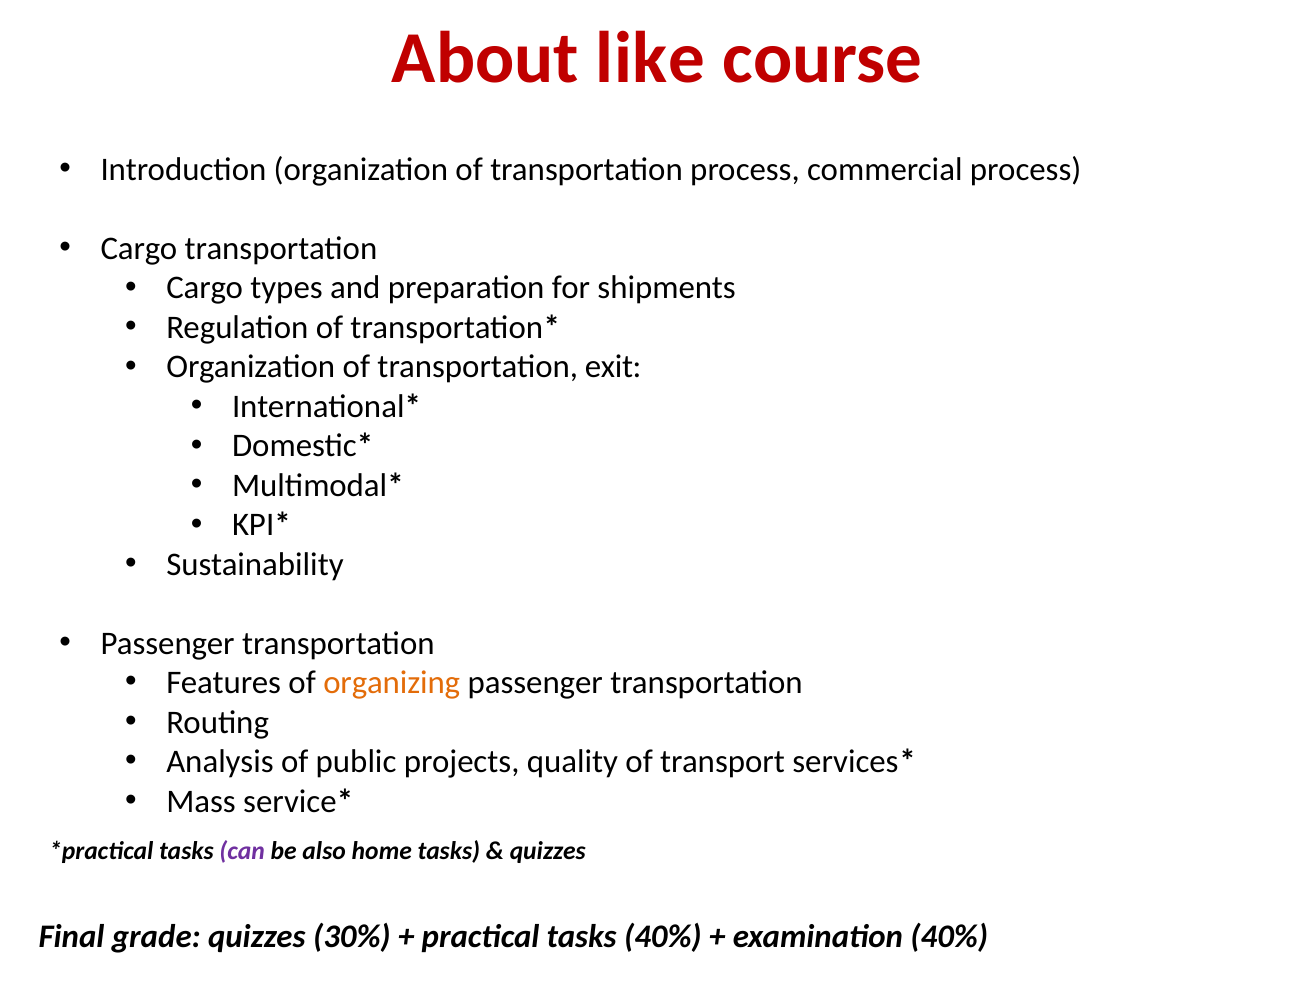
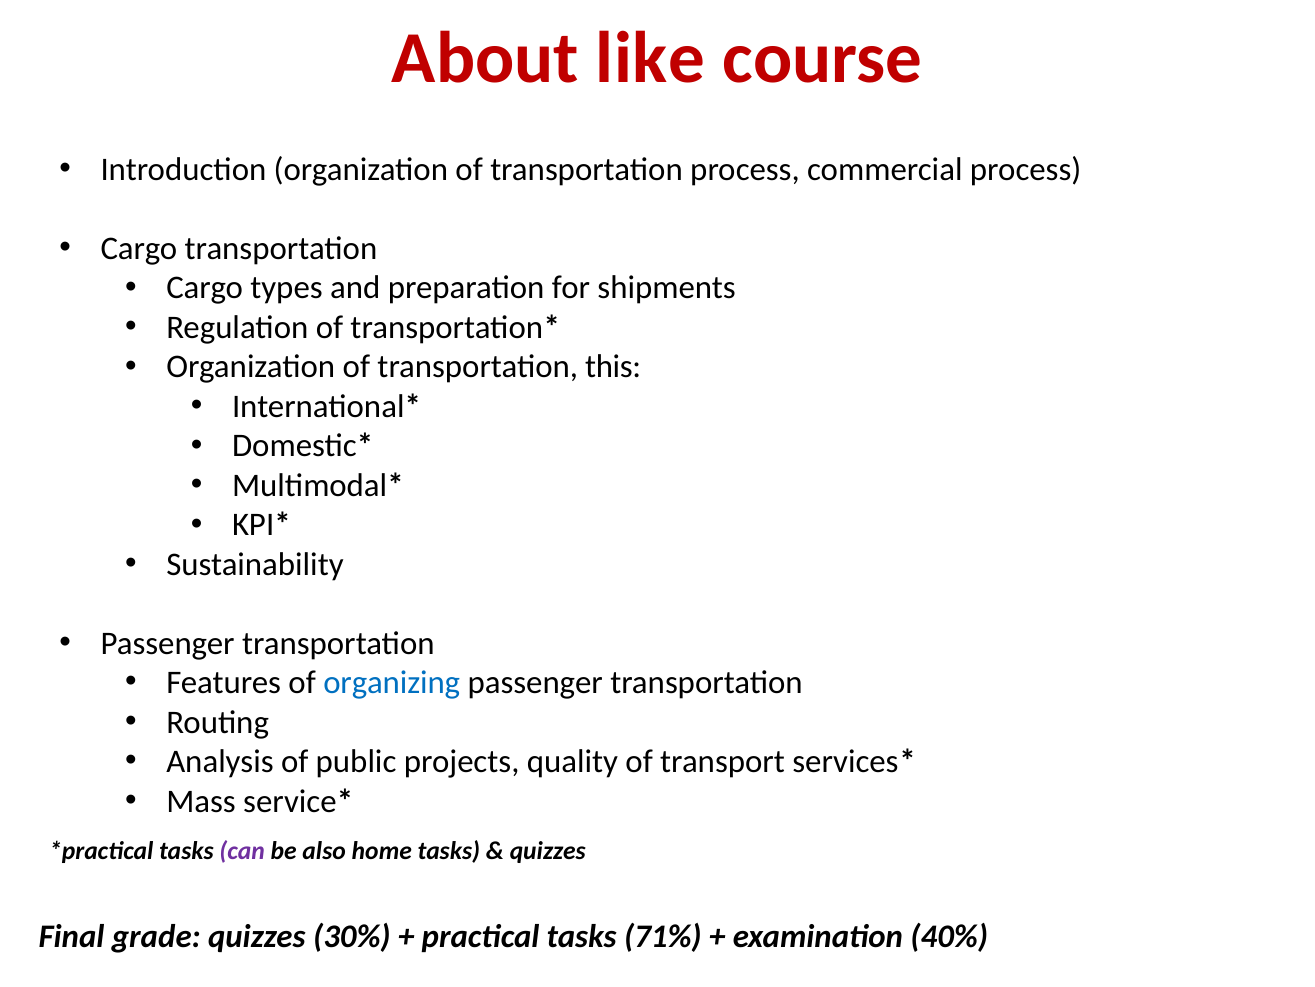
exit: exit -> this (613, 367)
organizing colour: orange -> blue (392, 682)
tasks 40%: 40% -> 71% (663, 936)
